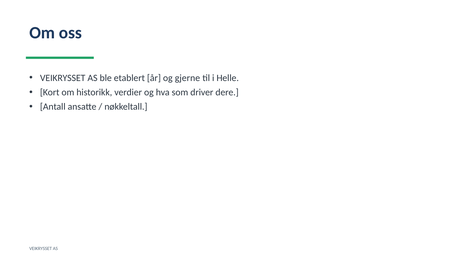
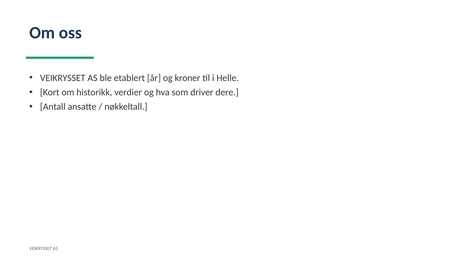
gjerne: gjerne -> kroner (188, 78)
